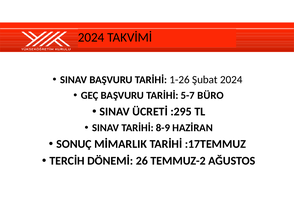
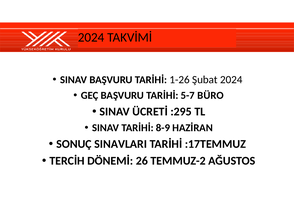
MİMARLIK: MİMARLIK -> SINAVLARI (121, 144)
